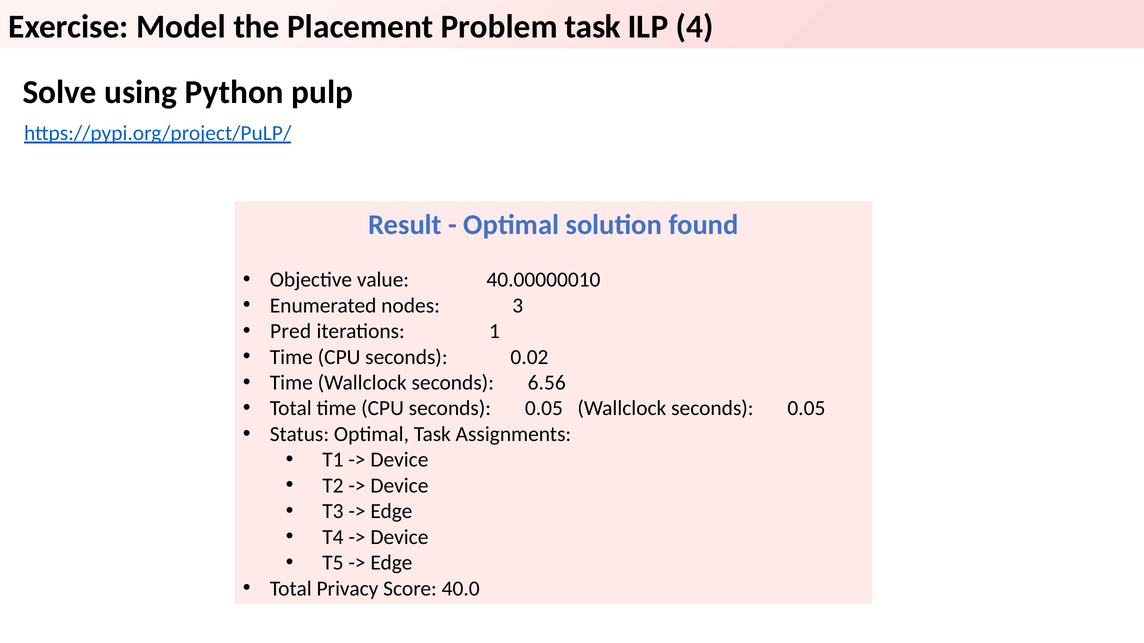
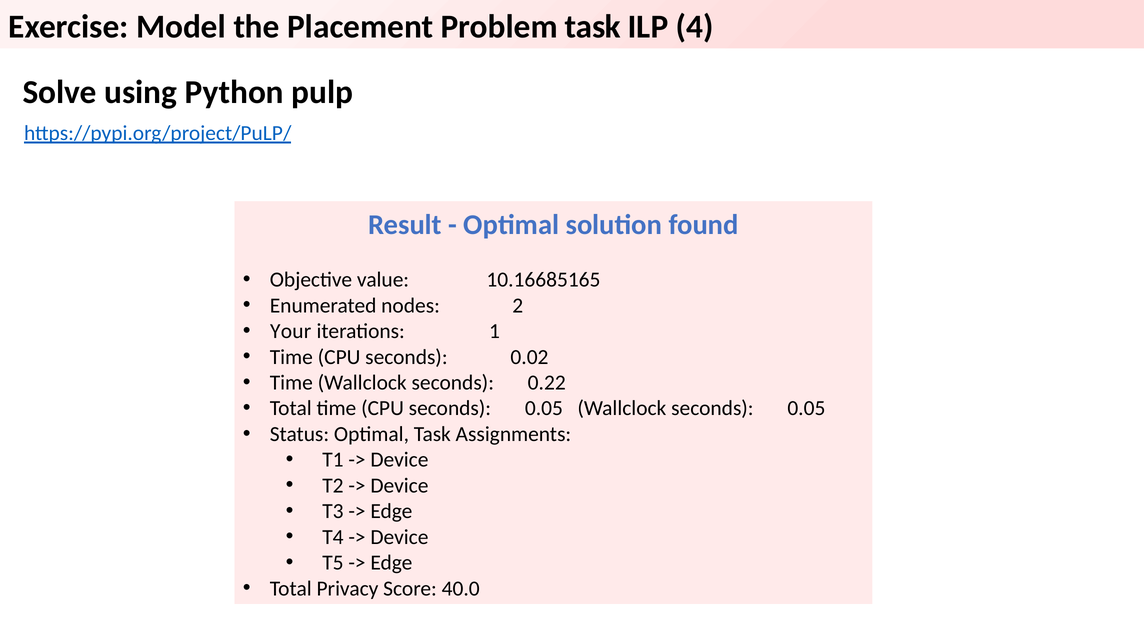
40.00000010: 40.00000010 -> 10.16685165 (543, 280)
3: 3 -> 2 (518, 306)
Pred: Pred -> Your (291, 331)
6.56: 6.56 -> 0.22 (547, 383)
